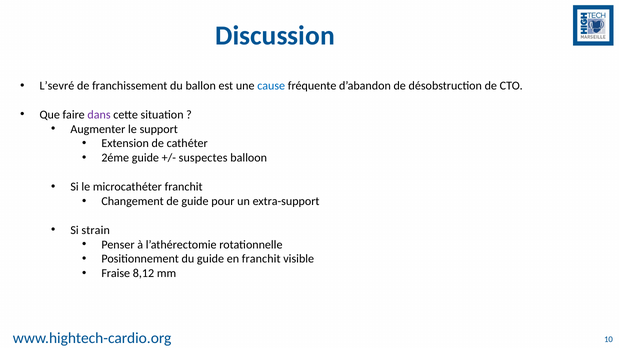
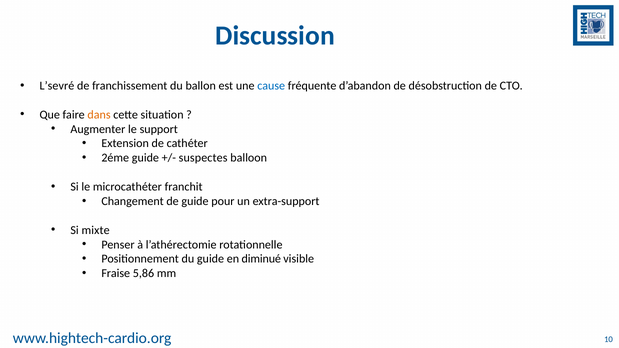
dans colour: purple -> orange (99, 115)
strain: strain -> mixte (96, 230)
en franchit: franchit -> diminué (261, 259)
8,12: 8,12 -> 5,86 (144, 274)
